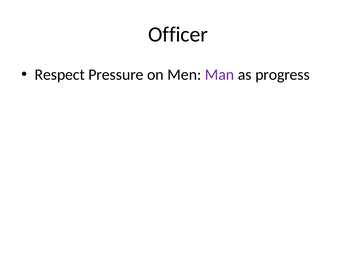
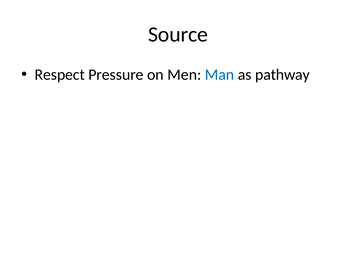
Officer: Officer -> Source (178, 34)
Man colour: purple -> blue (220, 75)
progress: progress -> pathway (282, 75)
